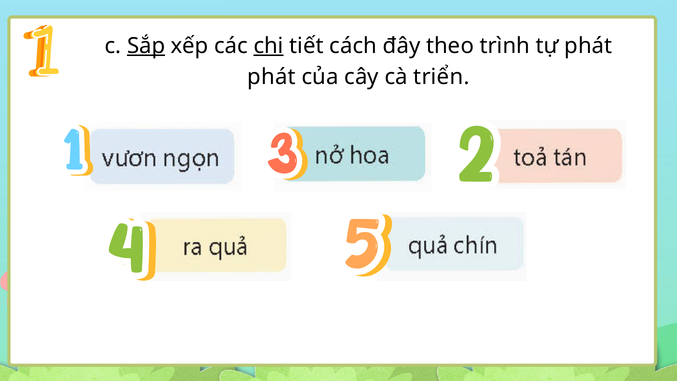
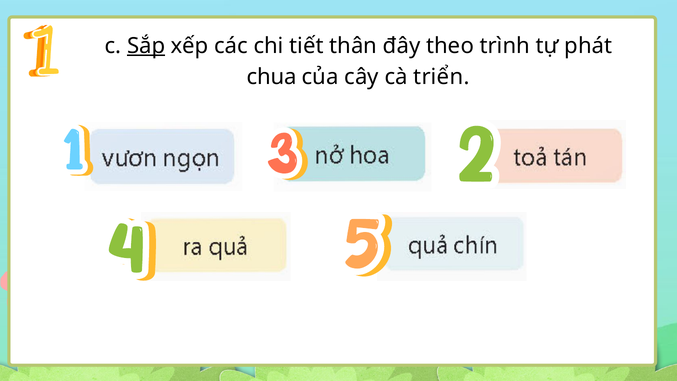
chi underline: present -> none (269, 46)
cách: cách -> thân (353, 46)
phát: phát -> chua (272, 77)
